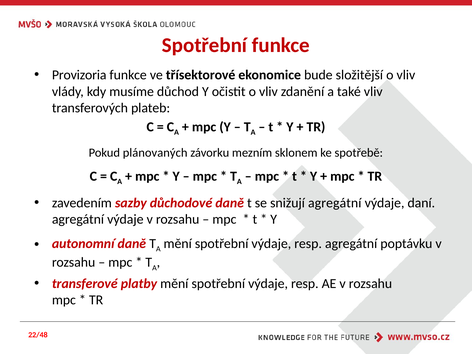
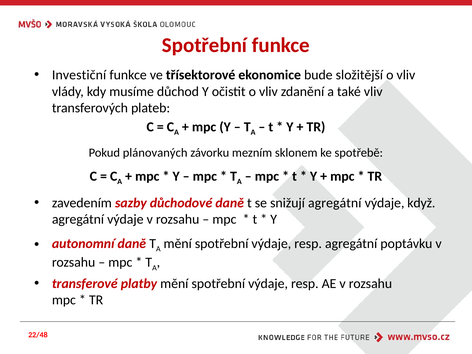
Provizoria: Provizoria -> Investiční (79, 75)
daní: daní -> když (421, 203)
